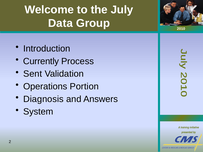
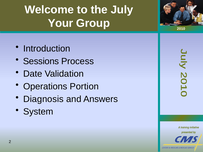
Data: Data -> Your (61, 23)
Currently: Currently -> Sessions (41, 61)
Sent: Sent -> Date (33, 74)
